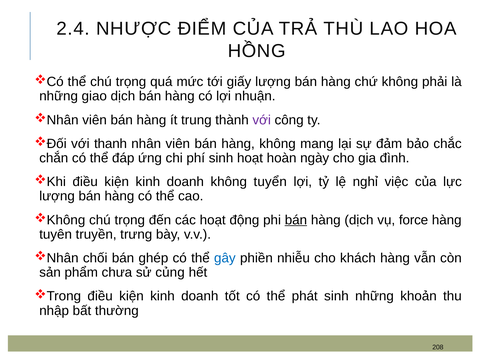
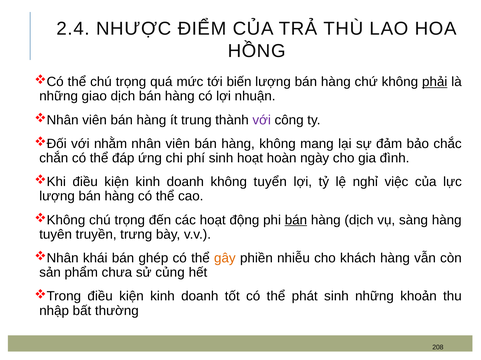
giấy: giấy -> biến (239, 82)
phải underline: none -> present (435, 82)
thanh: thanh -> nhằm (111, 144)
force: force -> sàng (414, 220)
chối: chối -> khái (95, 259)
gây colour: blue -> orange (225, 259)
